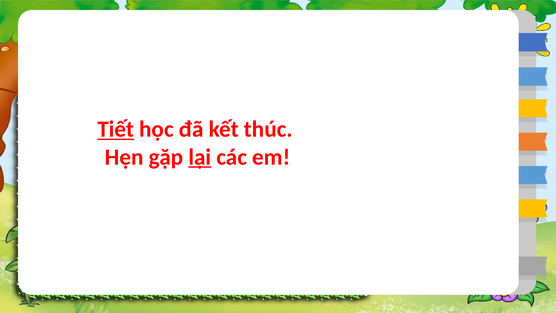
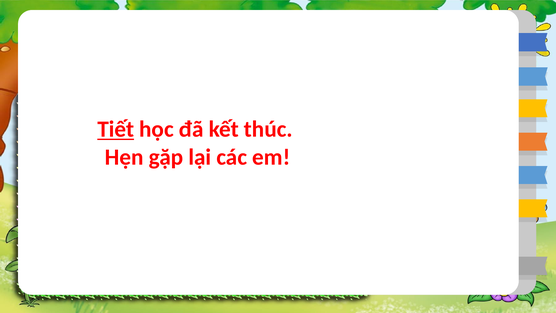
lại underline: present -> none (200, 157)
